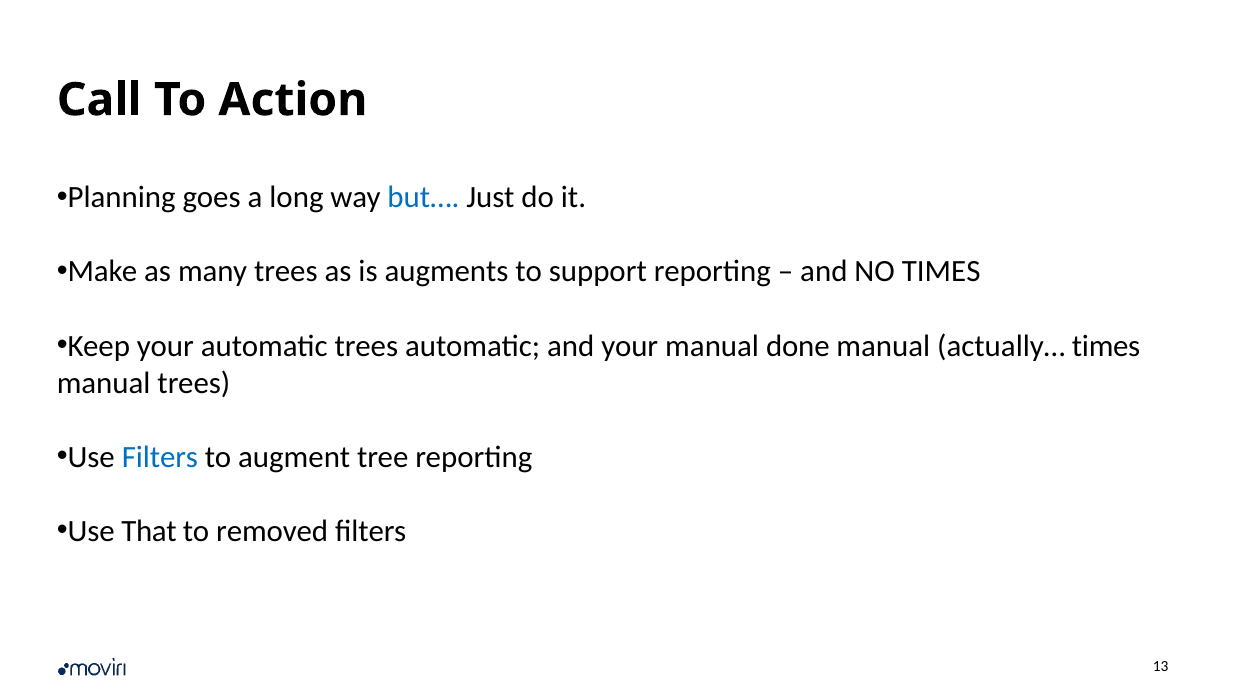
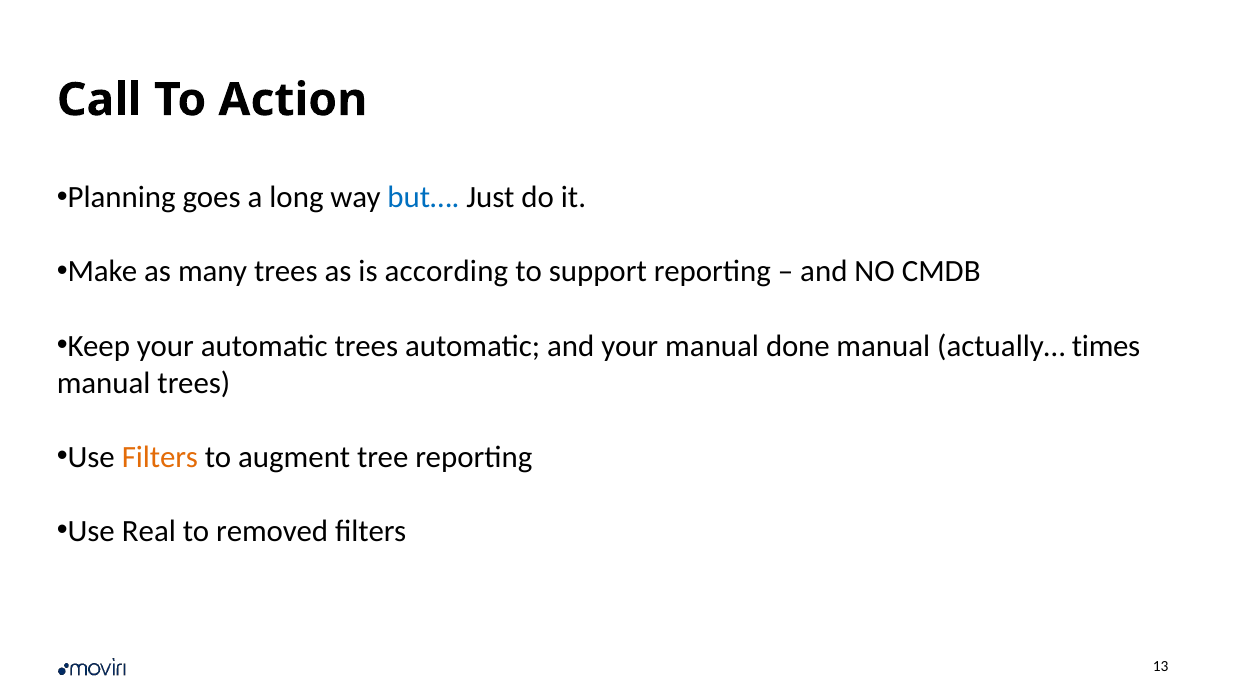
augments: augments -> according (446, 272)
NO TIMES: TIMES -> CMDB (941, 272)
Filters colour: blue -> orange (160, 457)
That: That -> Real (149, 531)
